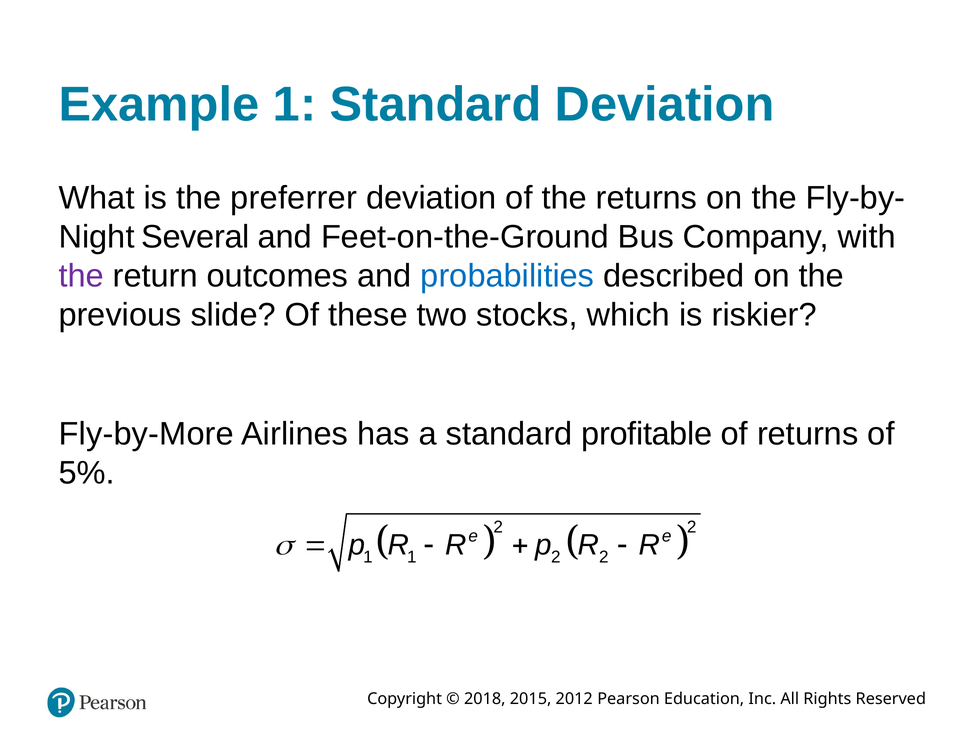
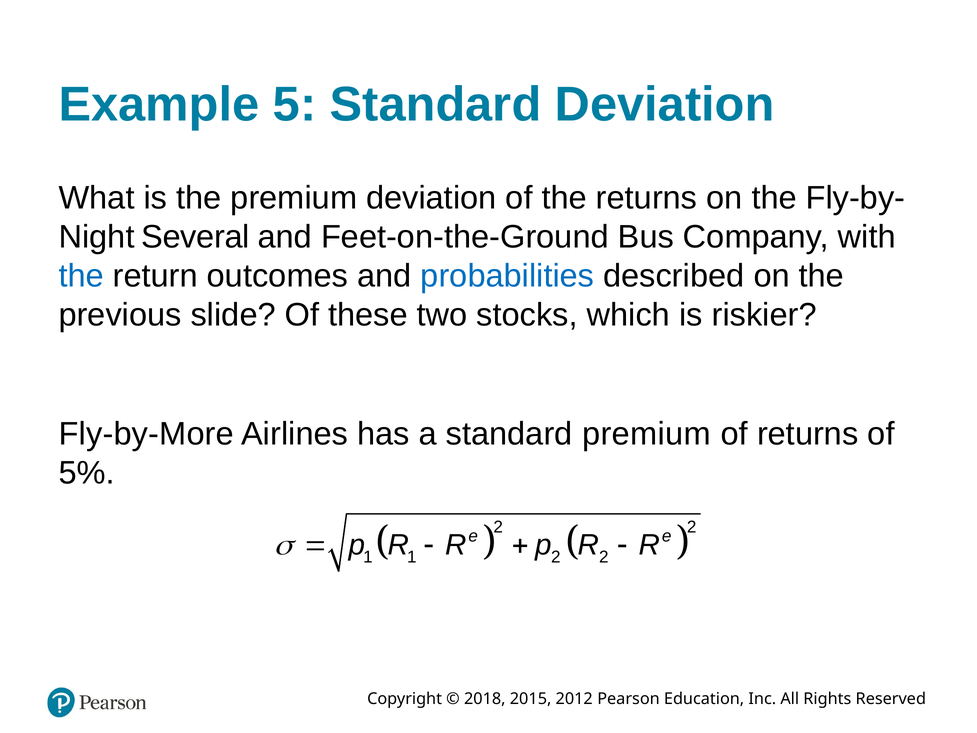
Example 1: 1 -> 5 (295, 105)
the preferrer: preferrer -> premium (294, 198)
the colour: purple -> blue (81, 276)
standard profitable: profitable -> premium (646, 434)
